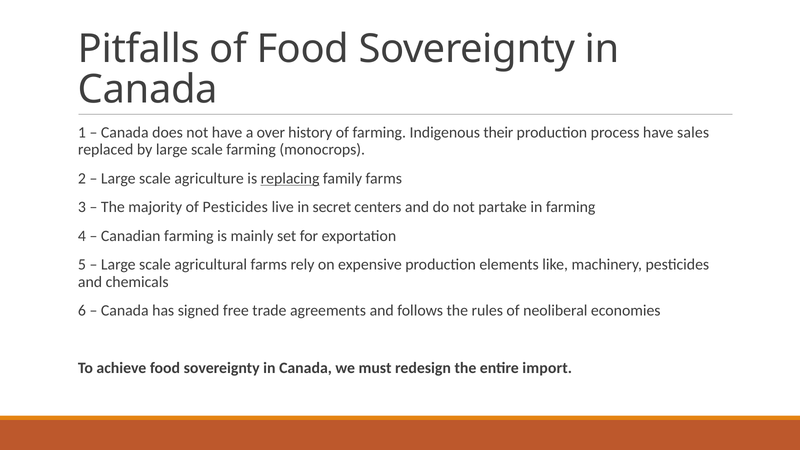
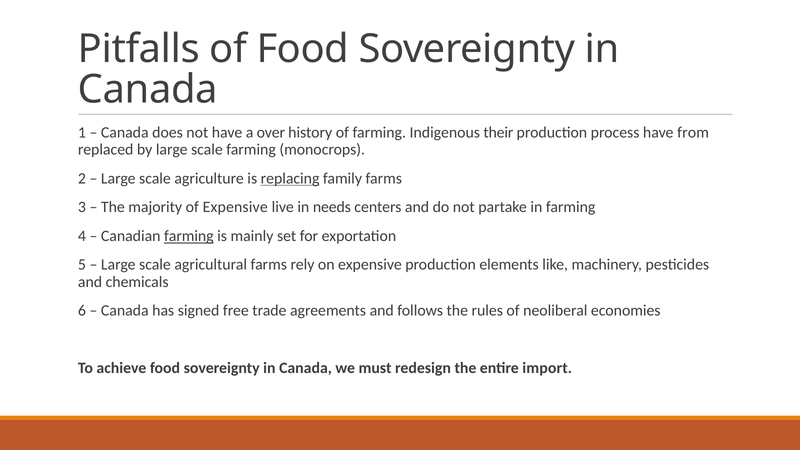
sales: sales -> from (693, 133)
of Pesticides: Pesticides -> Expensive (235, 207)
secret: secret -> needs (332, 207)
farming underline: none -> present (189, 236)
